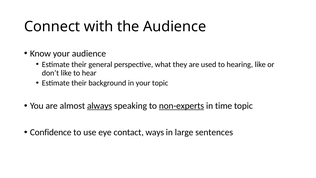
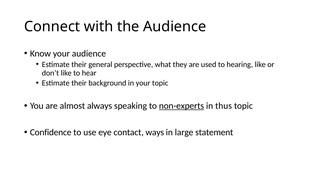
always underline: present -> none (100, 106)
time: time -> thus (224, 106)
sentences: sentences -> statement (214, 132)
